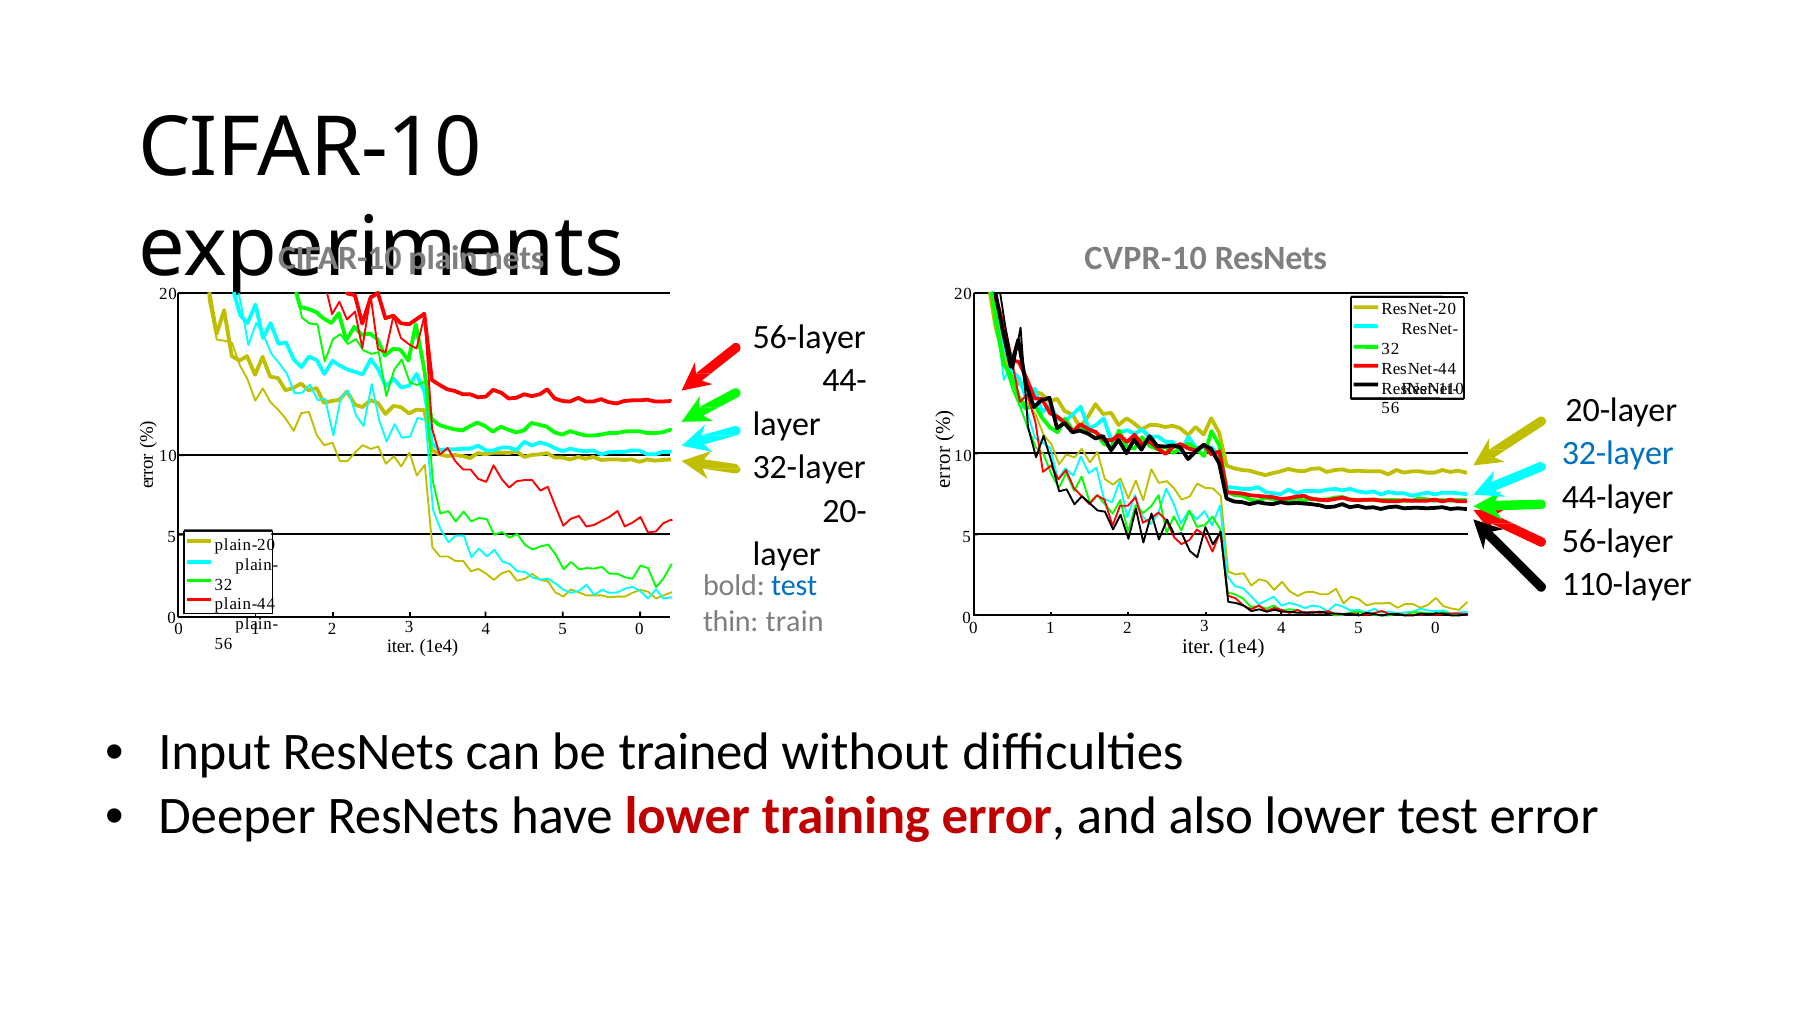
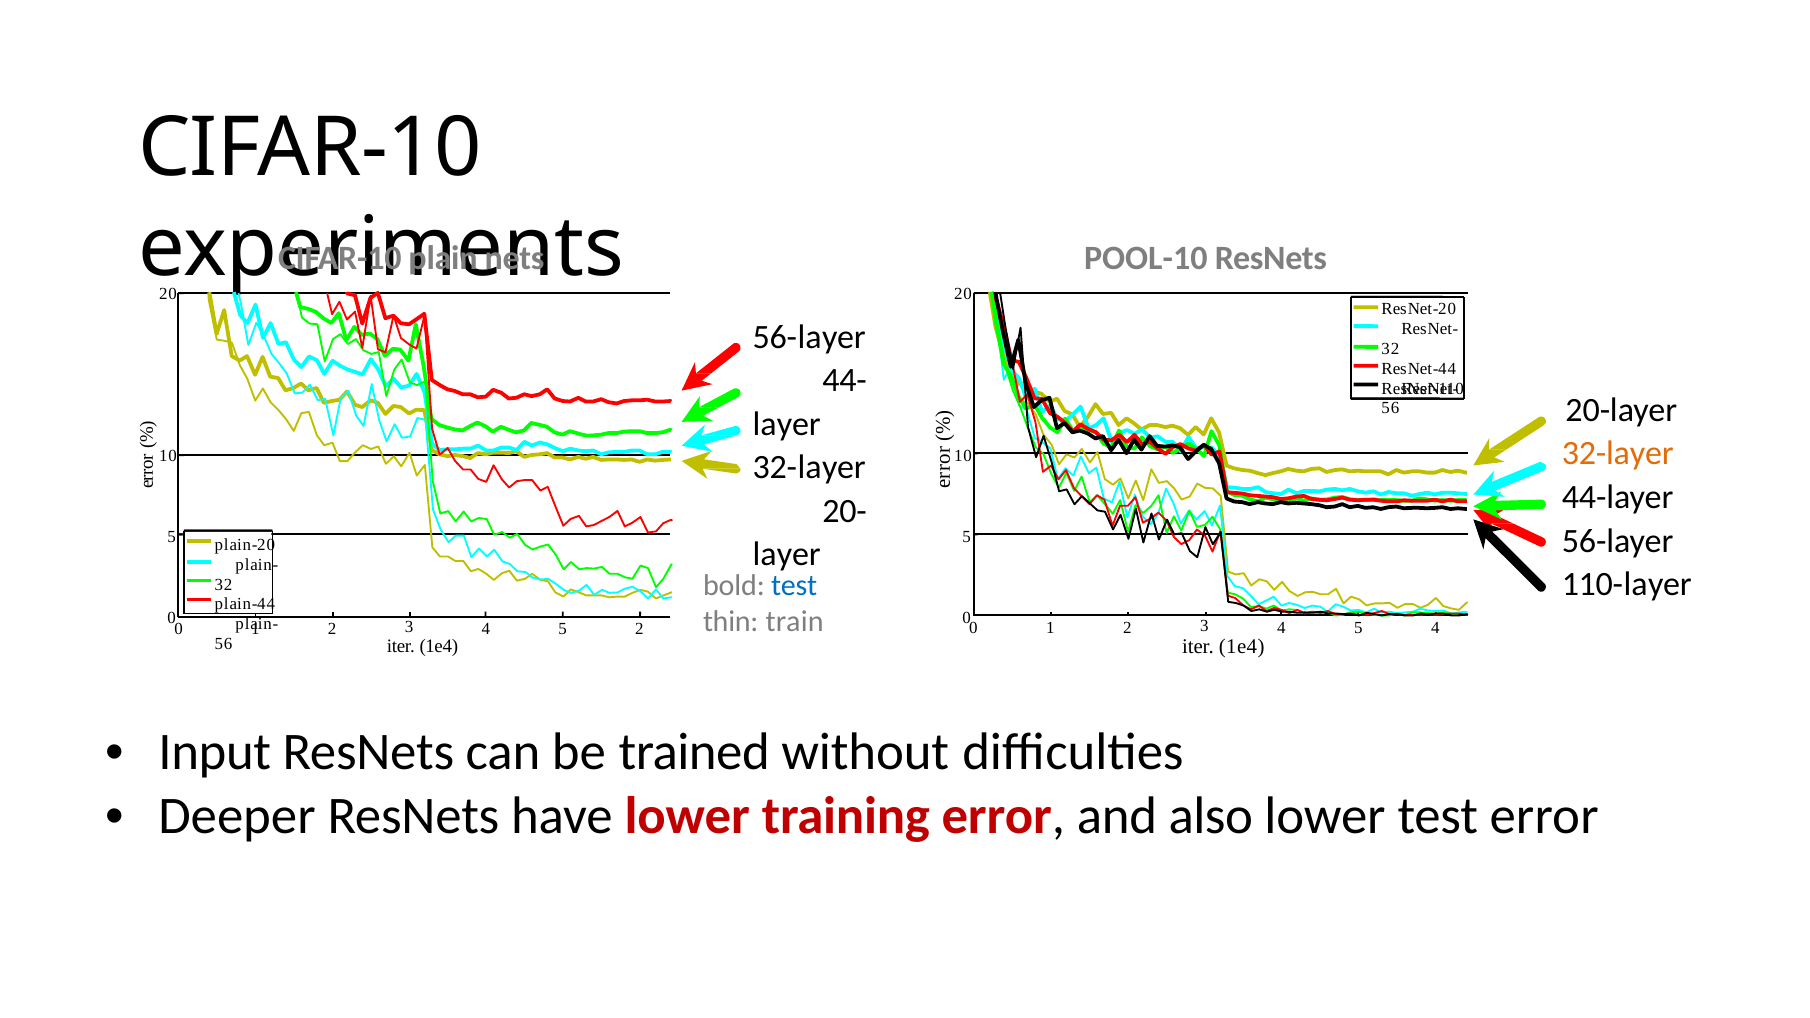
CVPR-10: CVPR-10 -> POOL-10 (1146, 258)
32-layer colour: blue -> orange (1618, 454)
0: 0 -> 4 (1435, 628)
0: 0 -> 2 (639, 629)
